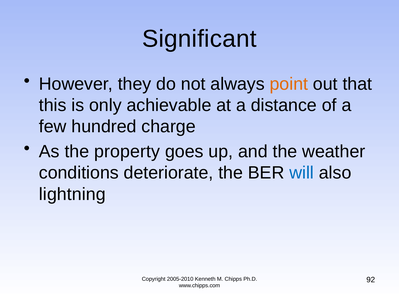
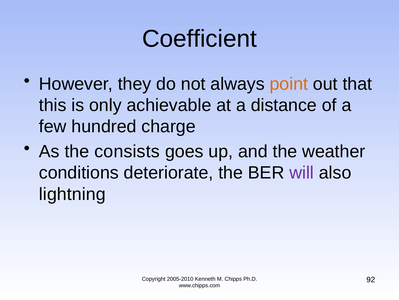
Significant: Significant -> Coefficient (199, 39)
property: property -> consists (127, 151)
will colour: blue -> purple (302, 172)
